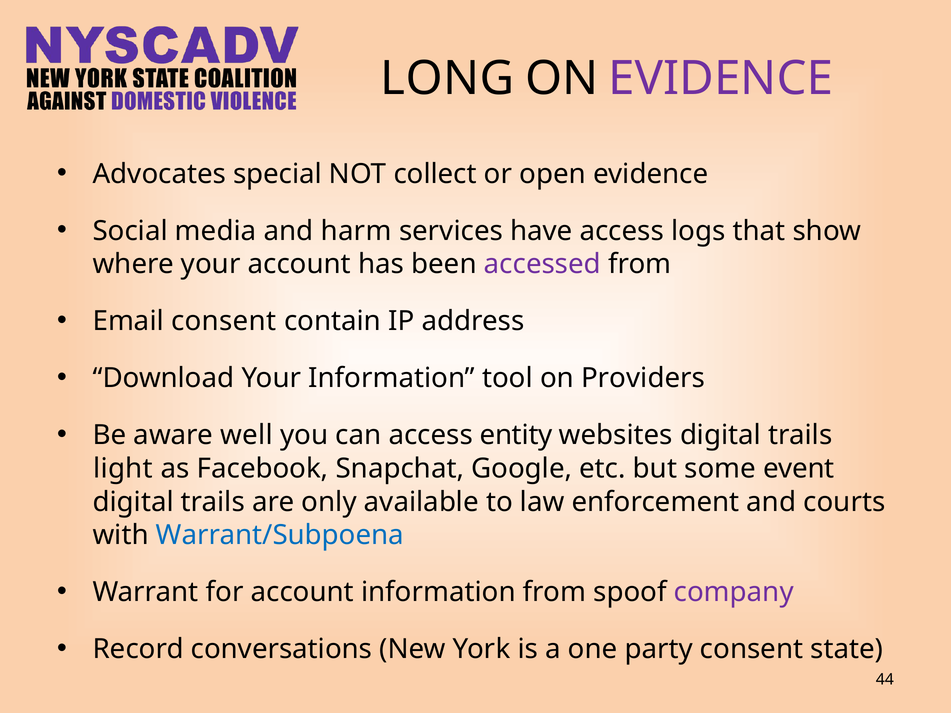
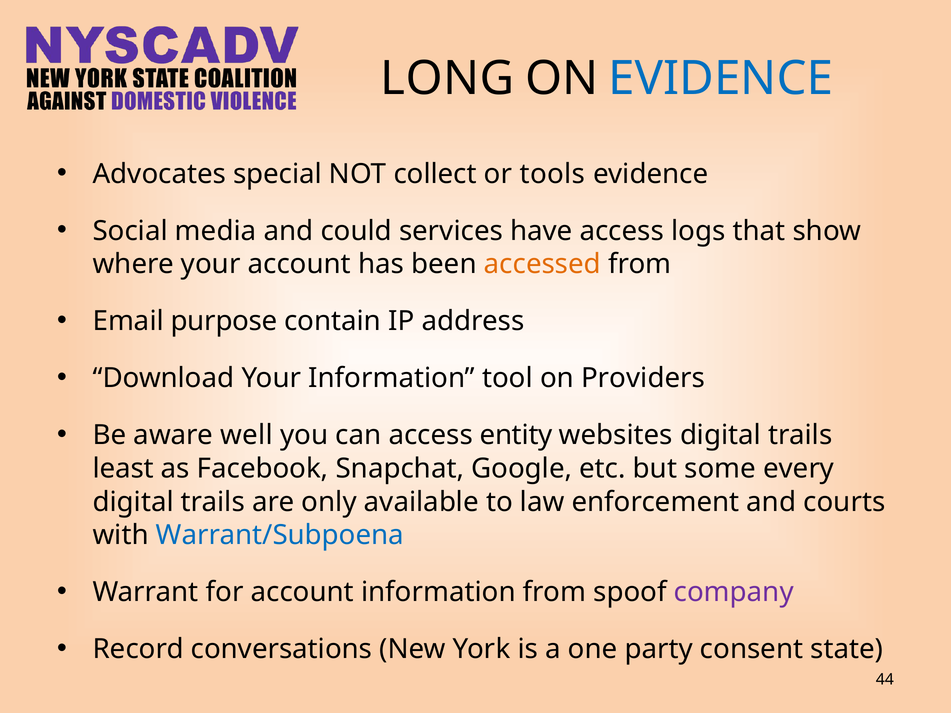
EVIDENCE colour: purple -> blue (721, 79)
open: open -> tools (553, 174)
harm: harm -> could (356, 231)
accessed colour: purple -> orange (542, 264)
Email consent: consent -> purpose (224, 321)
light: light -> least (123, 469)
event: event -> every (799, 469)
